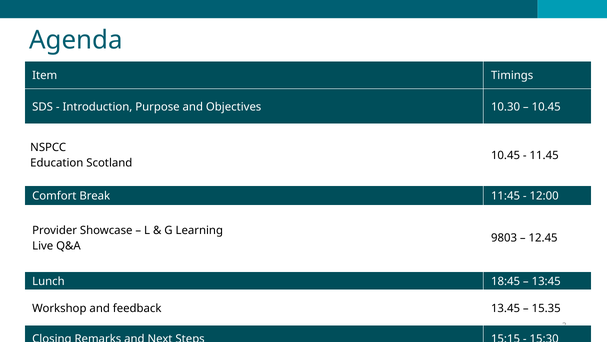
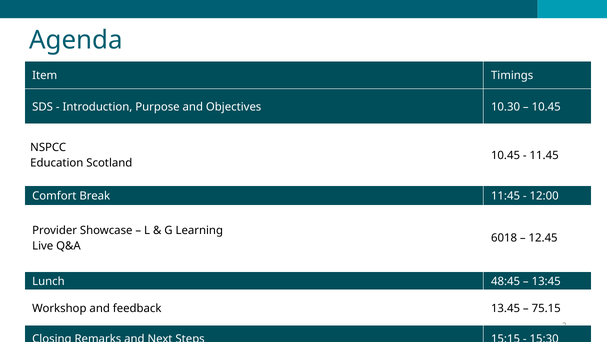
9803: 9803 -> 6018 (504, 238)
18:45: 18:45 -> 48:45 (506, 281)
15.35: 15.35 -> 75.15 (546, 308)
